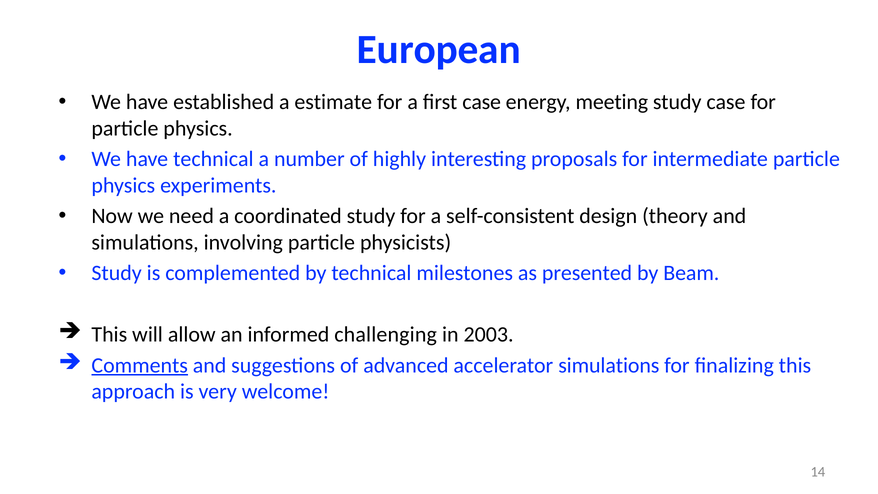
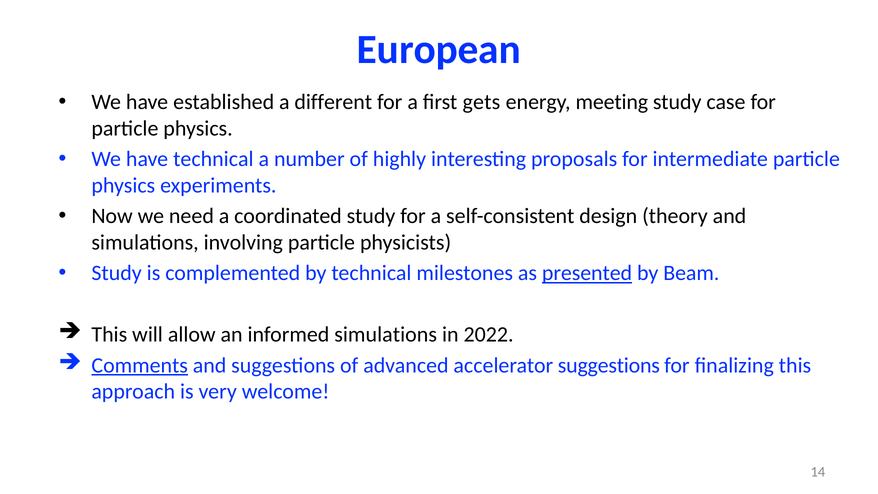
estimate: estimate -> different (333, 102)
first case: case -> gets (481, 102)
presented underline: none -> present (587, 273)
informed challenging: challenging -> simulations (386, 335)
2003: 2003 -> 2022 (489, 335)
accelerator simulations: simulations -> suggestions (609, 365)
